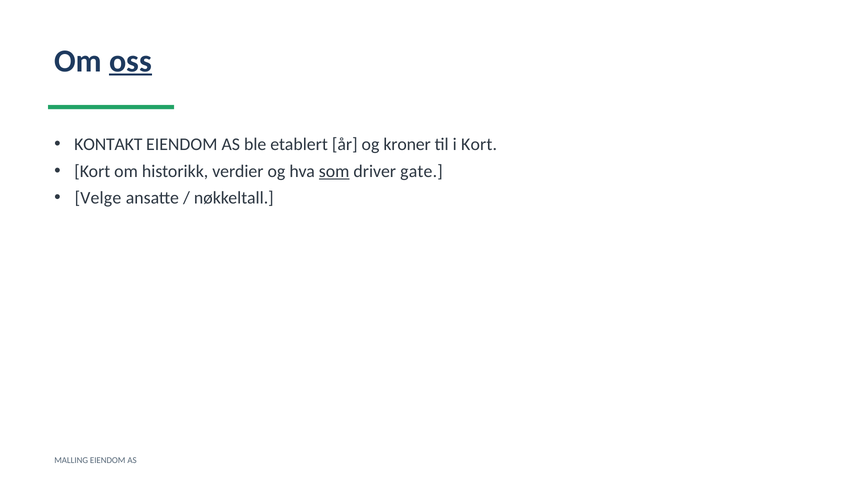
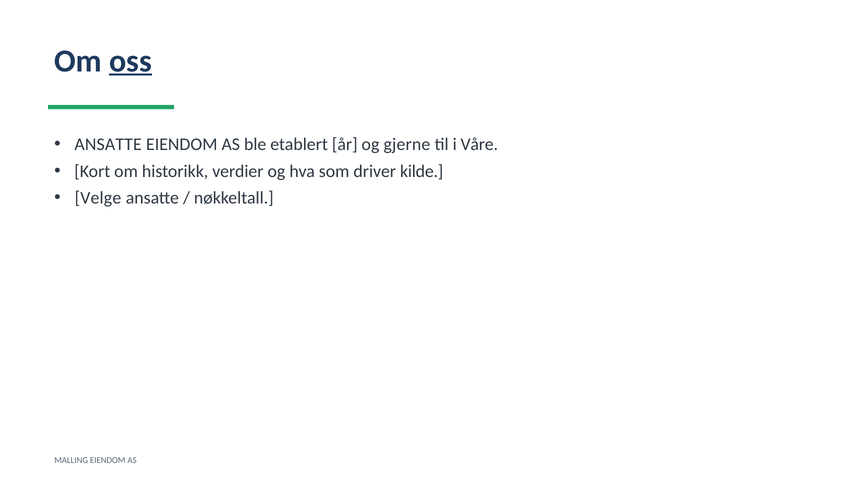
KONTAKT: KONTAKT -> ANSATTE (108, 145)
kroner: kroner -> gjerne (407, 145)
i Kort: Kort -> Våre (479, 145)
som underline: present -> none (334, 171)
gate: gate -> kilde (422, 171)
